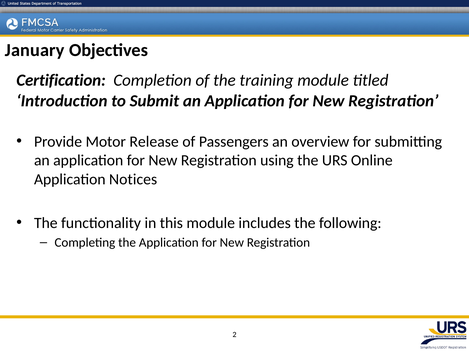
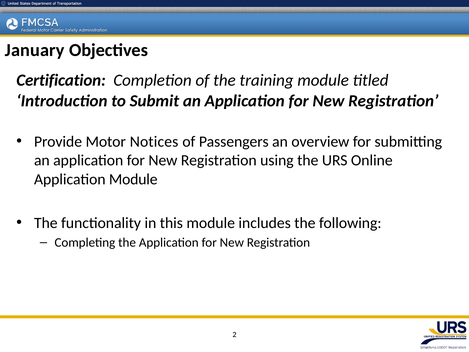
Release: Release -> Notices (154, 142)
Application Notices: Notices -> Module (133, 179)
